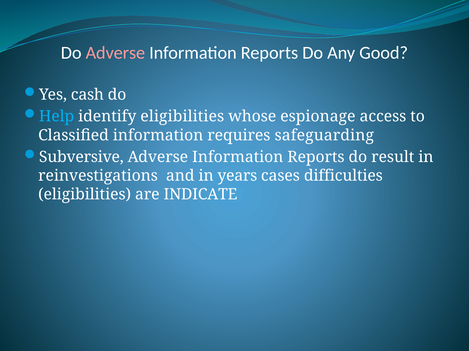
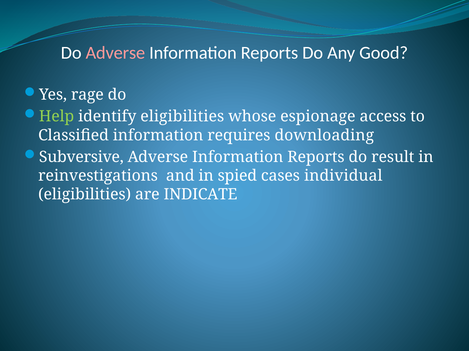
cash: cash -> rage (87, 95)
Help colour: light blue -> light green (57, 117)
safeguarding: safeguarding -> downloading (324, 136)
years: years -> spied (237, 176)
difficulties: difficulties -> individual (343, 176)
